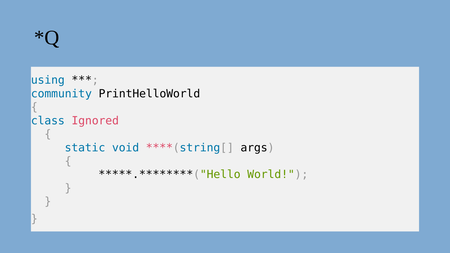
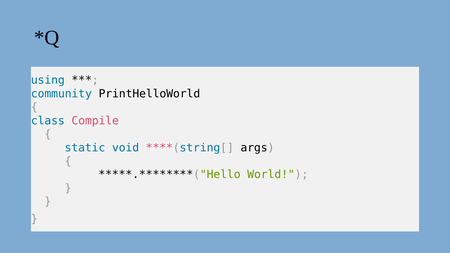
Ignored: Ignored -> Compile (95, 121)
